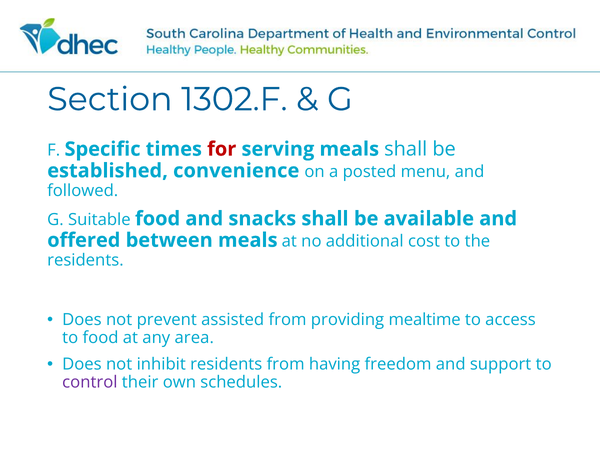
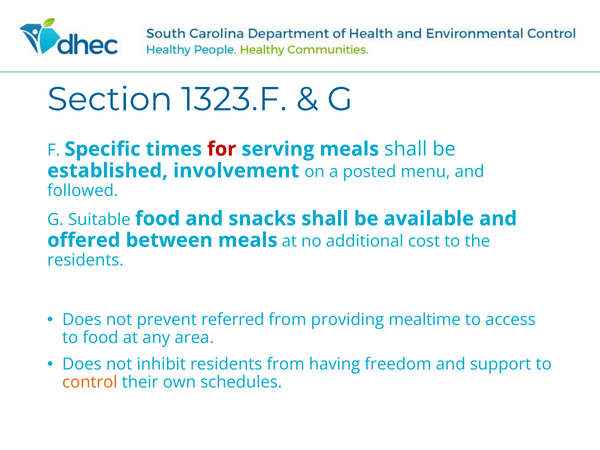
1302.F: 1302.F -> 1323.F (234, 99)
convenience: convenience -> involvement (236, 171)
assisted: assisted -> referred (233, 320)
control colour: purple -> orange (90, 382)
